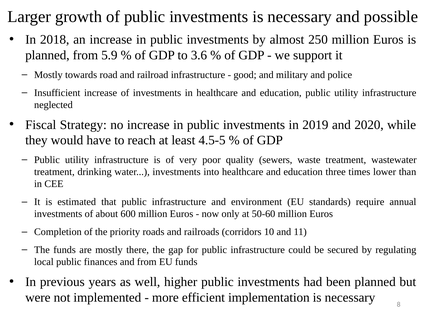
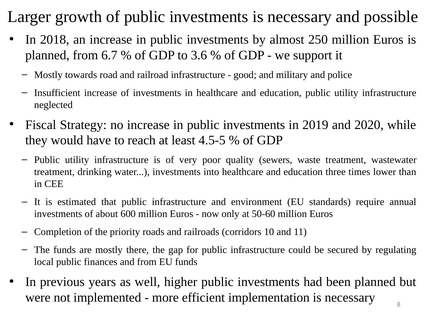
5.9: 5.9 -> 6.7 (109, 55)
